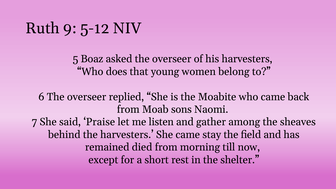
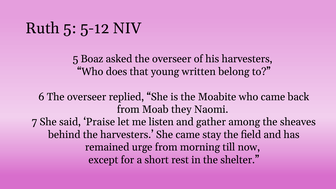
Ruth 9: 9 -> 5 (70, 28)
women: women -> written (199, 72)
sons: sons -> they (181, 109)
died: died -> urge (142, 147)
